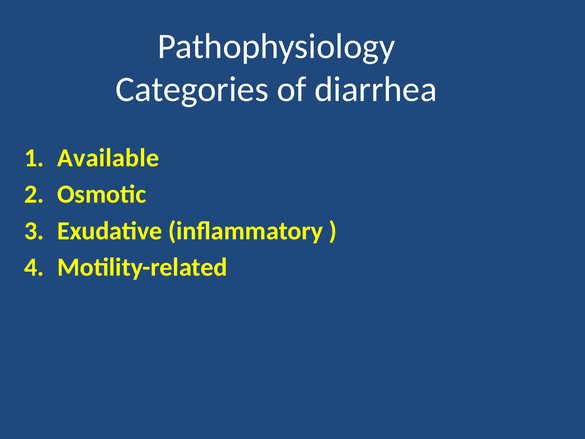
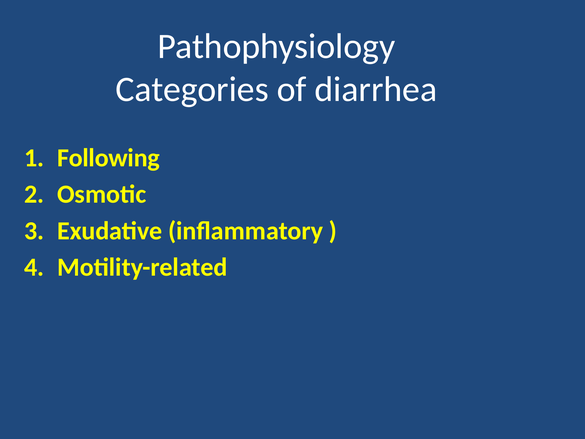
Available: Available -> Following (108, 158)
